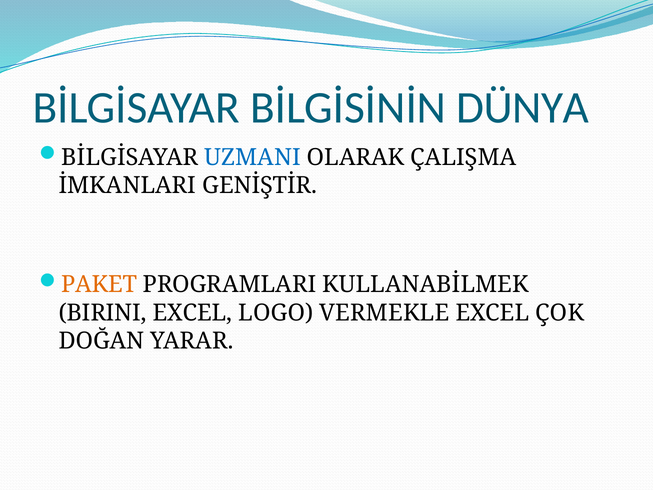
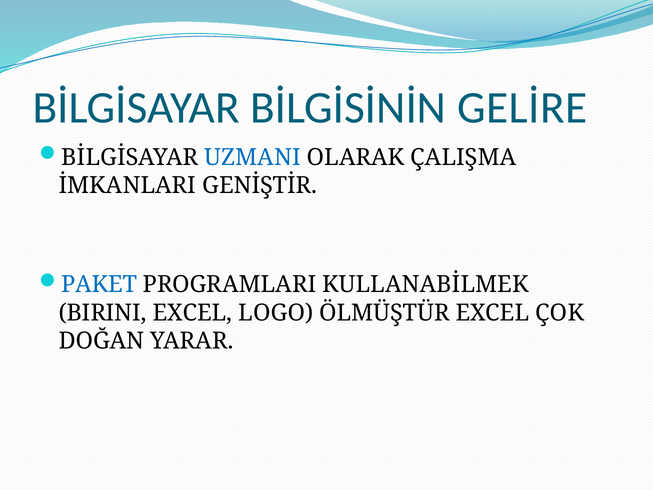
DÜNYA: DÜNYA -> GELİRE (522, 108)
PAKET colour: orange -> blue (99, 284)
VERMEKLE: VERMEKLE -> ÖLMÜŞTÜR (384, 313)
